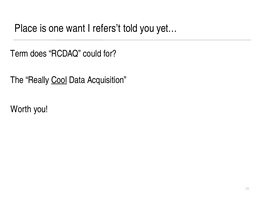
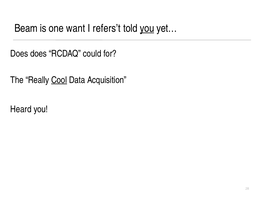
Place: Place -> Beam (26, 28)
you underline: none -> present (147, 28)
Term: Term -> Does (19, 54)
Worth: Worth -> Heard (21, 109)
